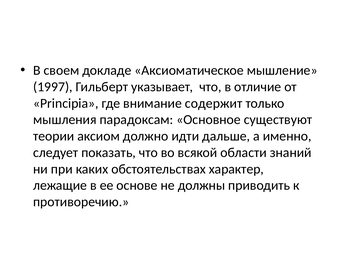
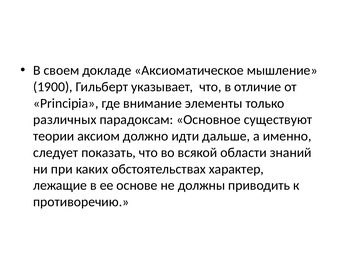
1997: 1997 -> 1900 (53, 87)
содержит: содержит -> элементы (214, 103)
мышления: мышления -> различных (65, 120)
